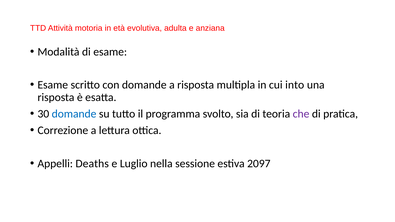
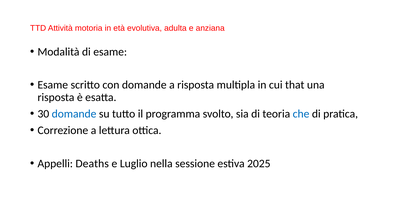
into: into -> that (295, 85)
che colour: purple -> blue (301, 114)
2097: 2097 -> 2025 (259, 164)
